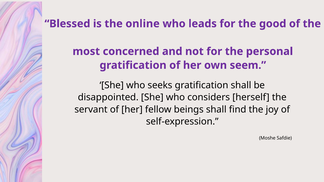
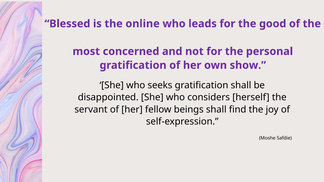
seem: seem -> show (248, 65)
